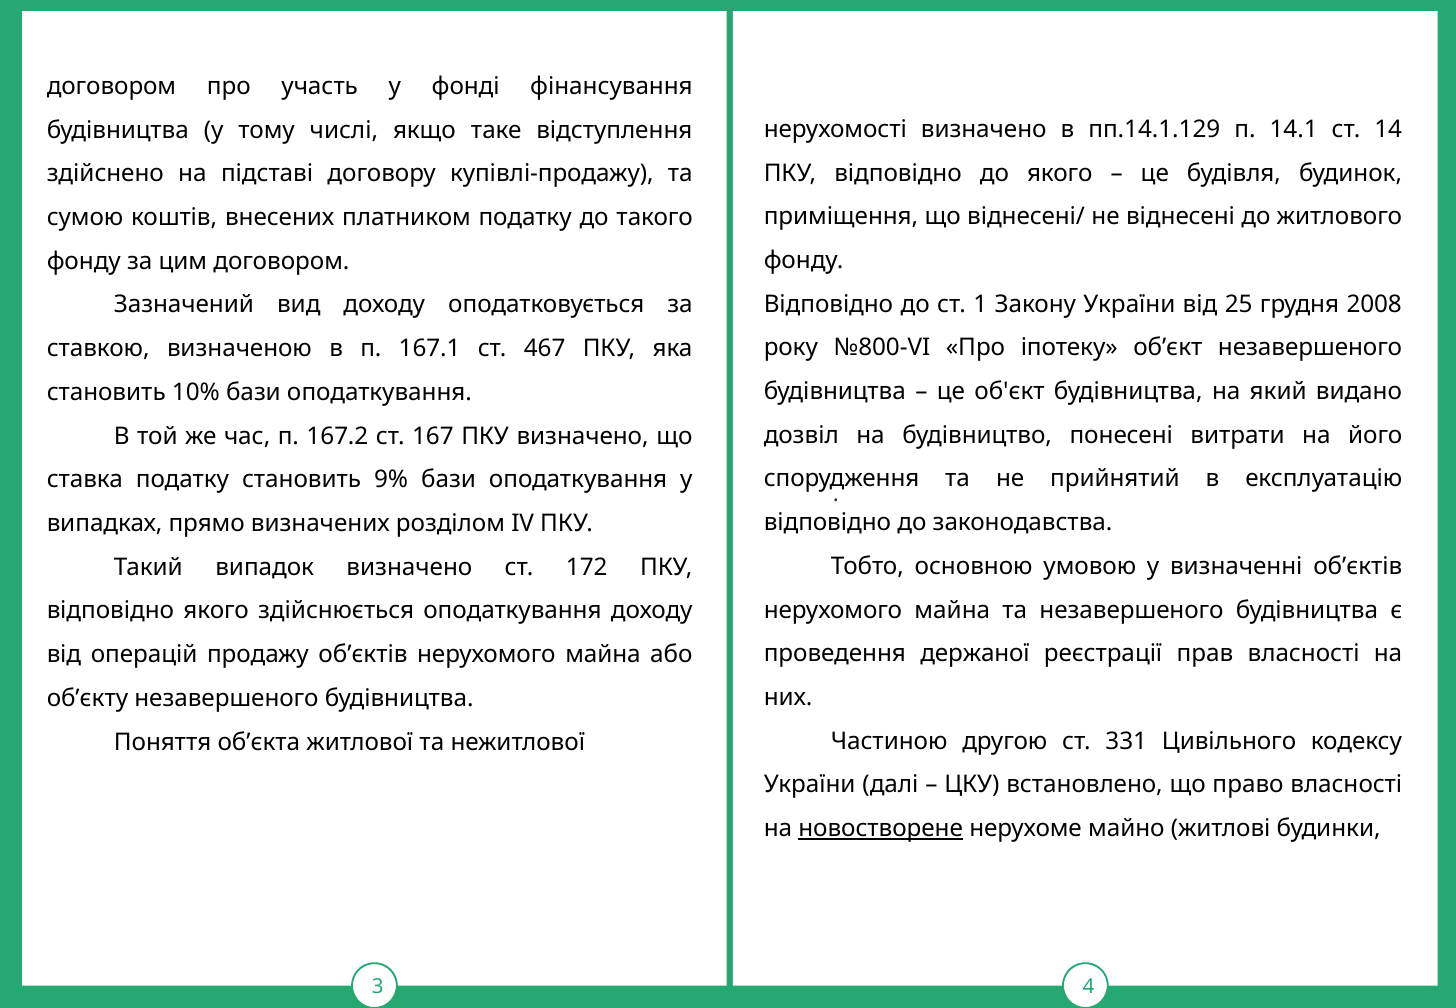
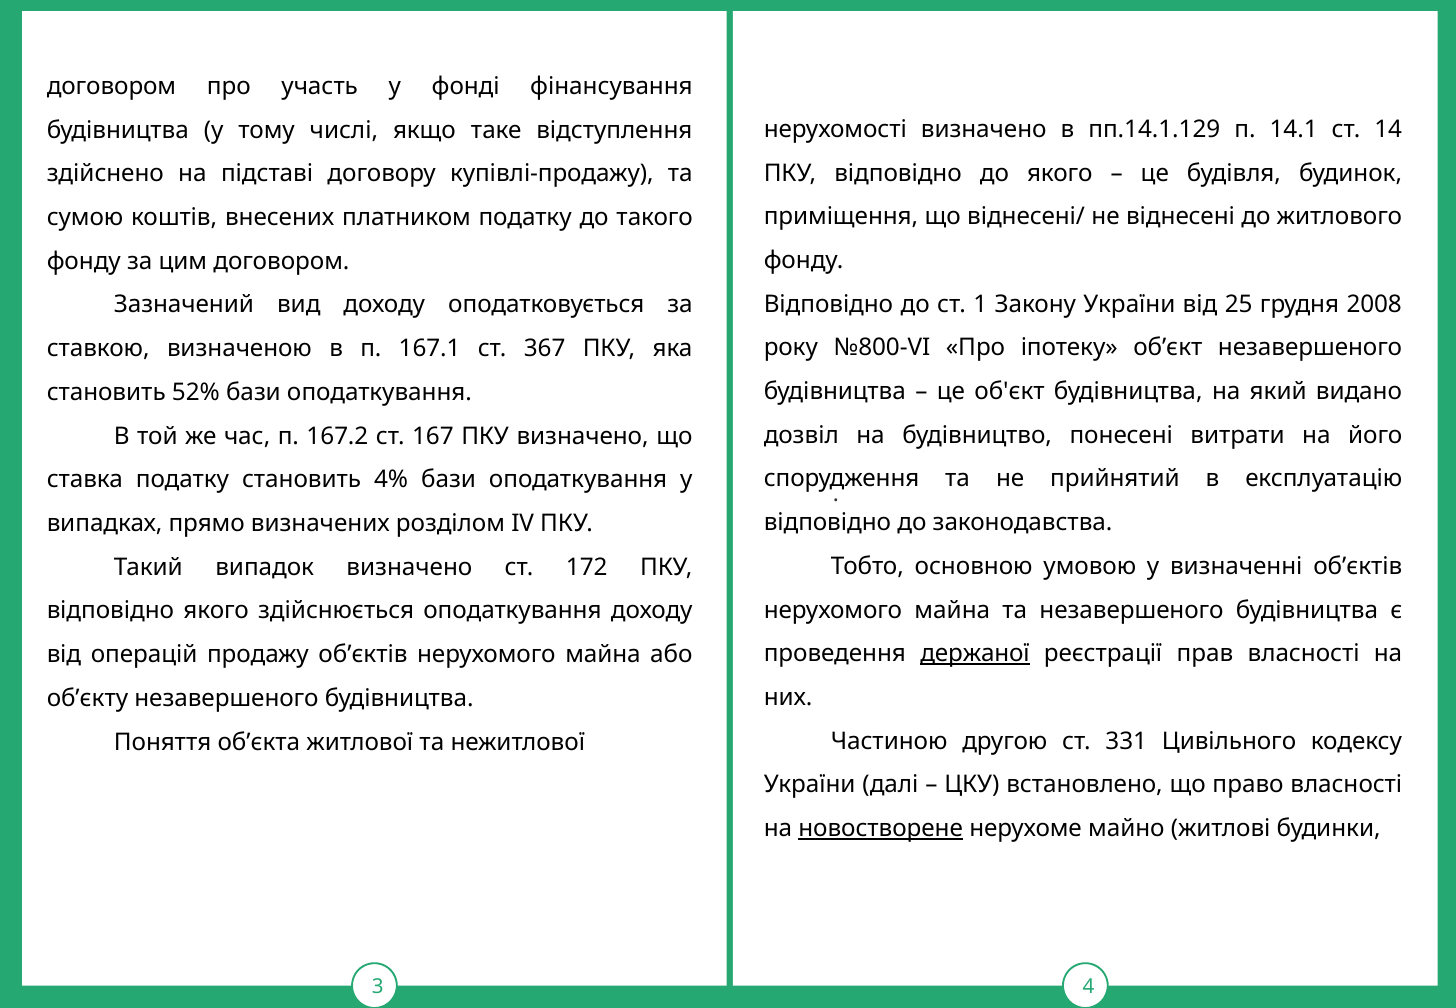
467: 467 -> 367 (545, 349)
10%: 10% -> 52% (196, 392)
9%: 9% -> 4% (391, 480)
держаної underline: none -> present (975, 654)
